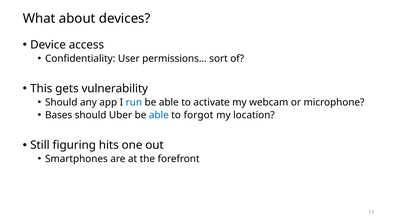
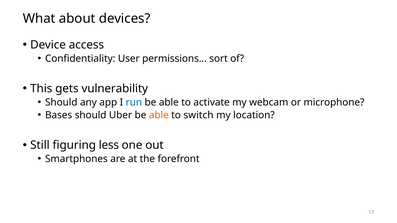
able colour: blue -> orange (159, 115)
forgot: forgot -> switch (199, 115)
hits: hits -> less (109, 145)
